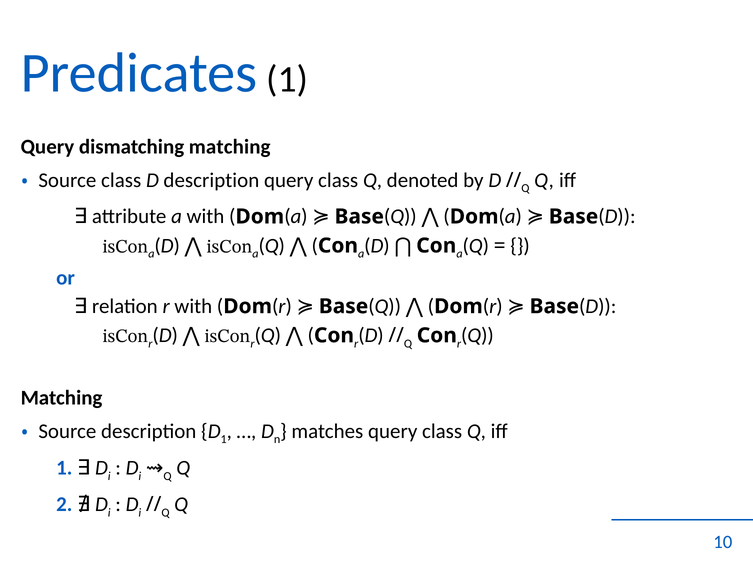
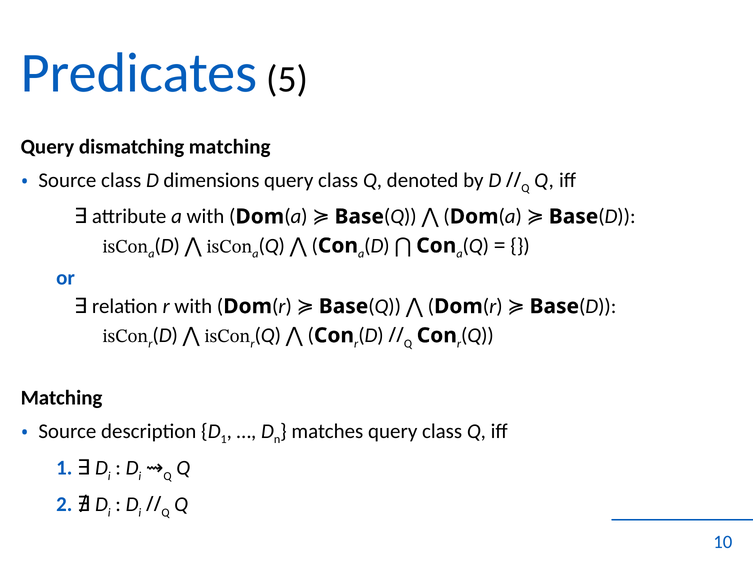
Predicates 1: 1 -> 5 (287, 79)
D description: description -> dimensions (211, 180)
